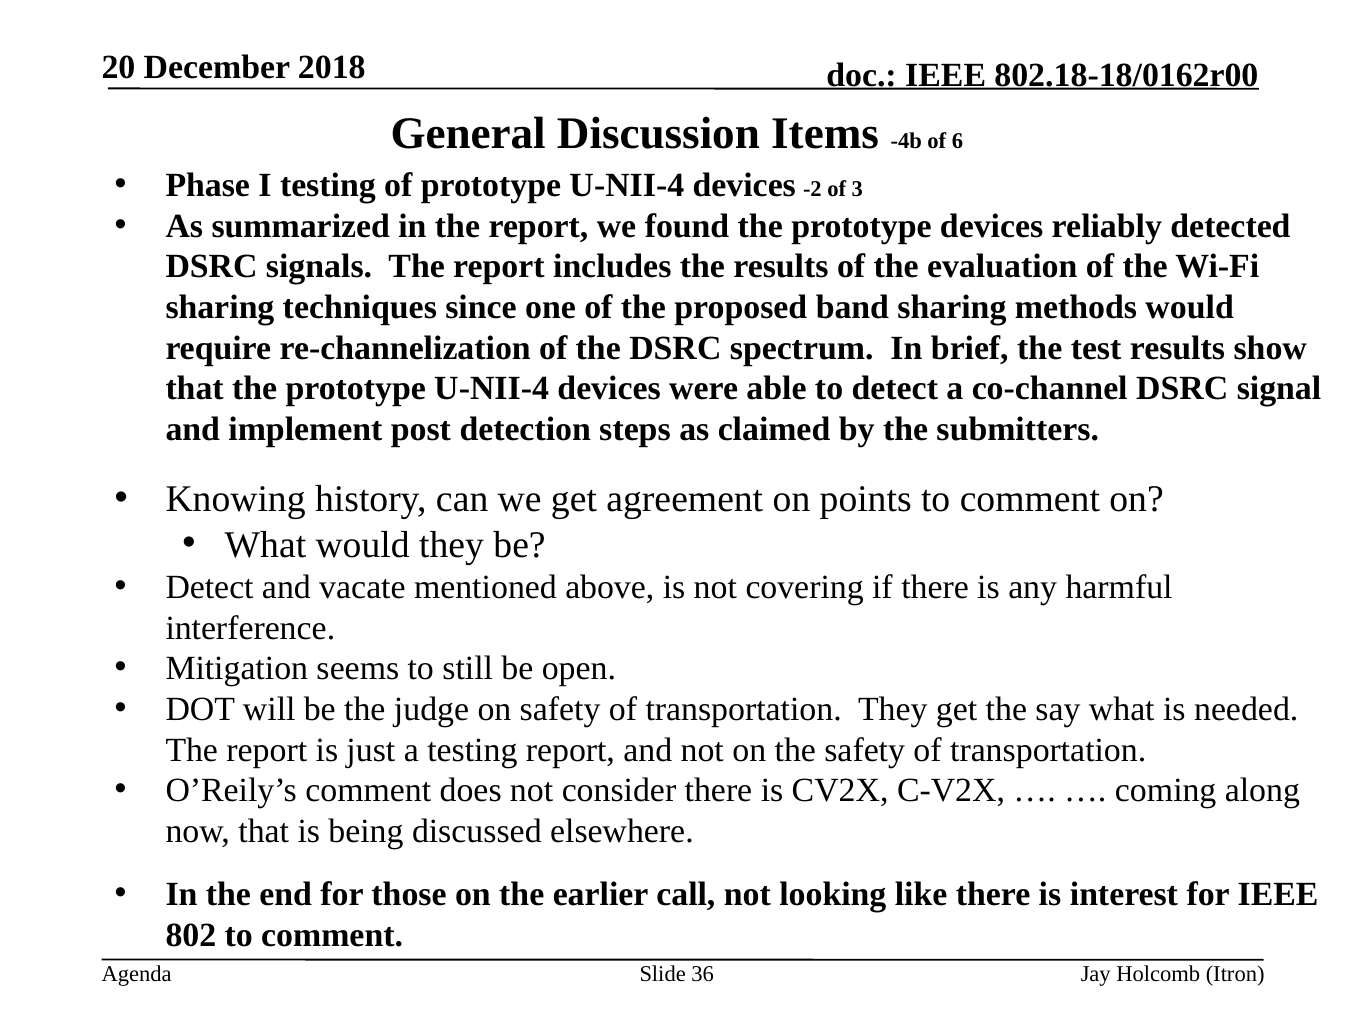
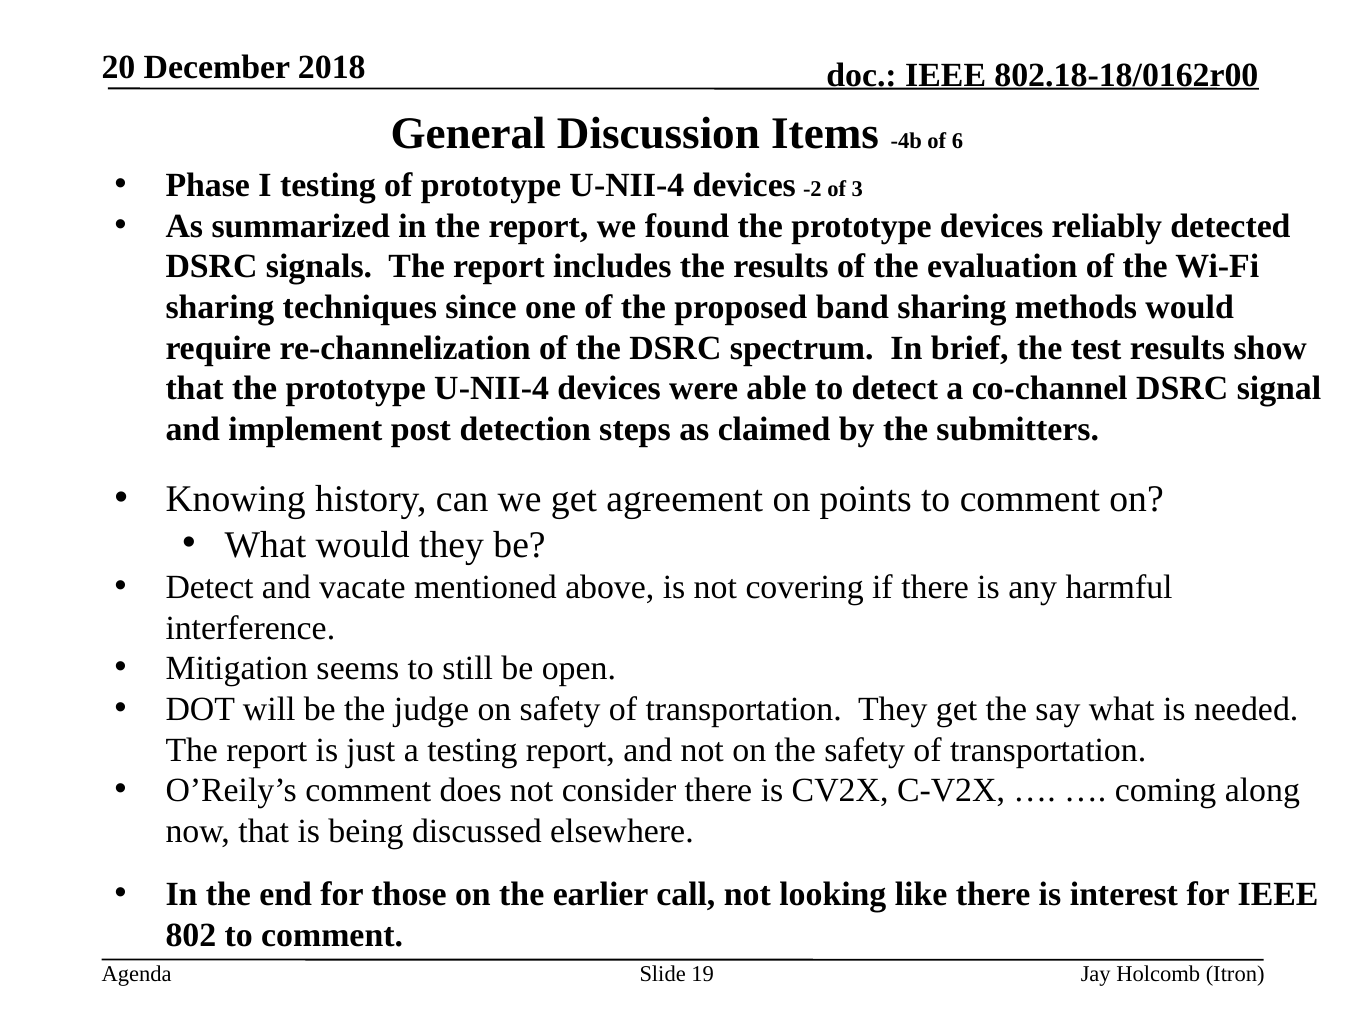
36: 36 -> 19 (703, 974)
